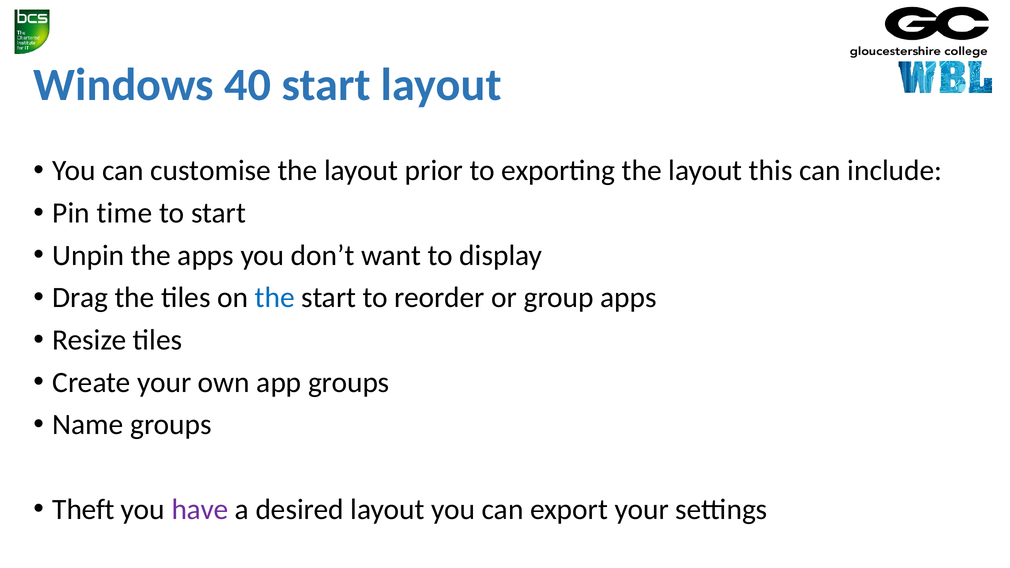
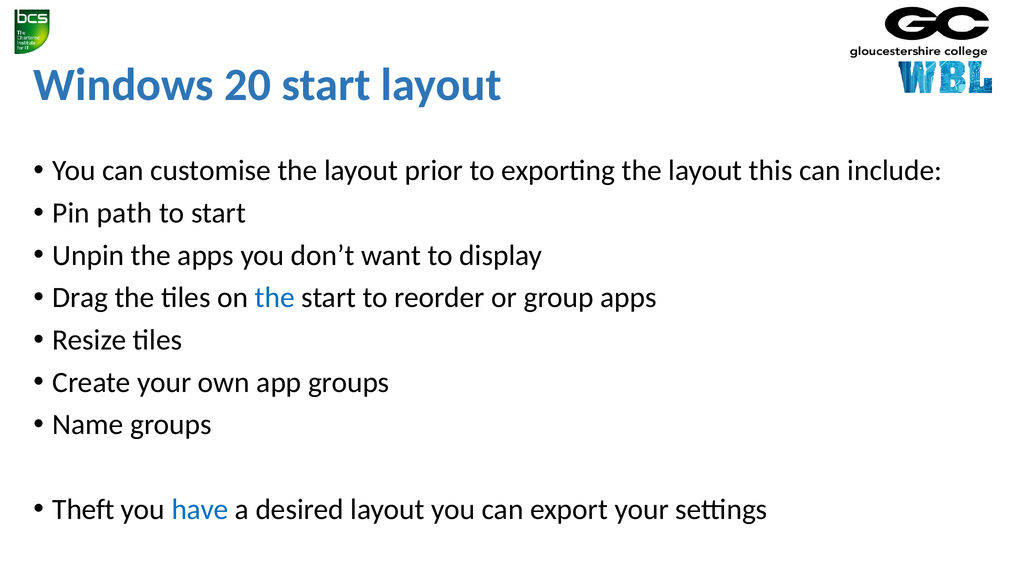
40: 40 -> 20 (248, 85)
time: time -> path (124, 213)
have colour: purple -> blue (200, 510)
